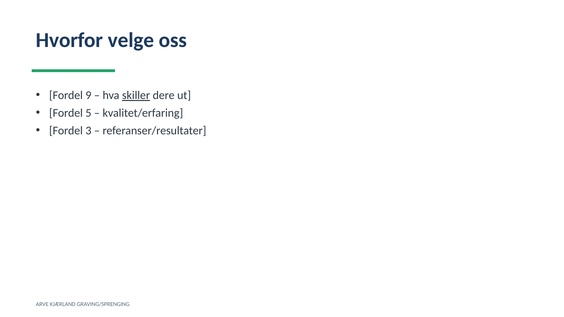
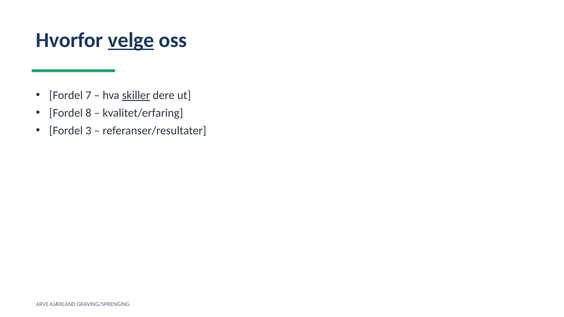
velge underline: none -> present (131, 40)
9: 9 -> 7 (88, 96)
5: 5 -> 8 (88, 113)
